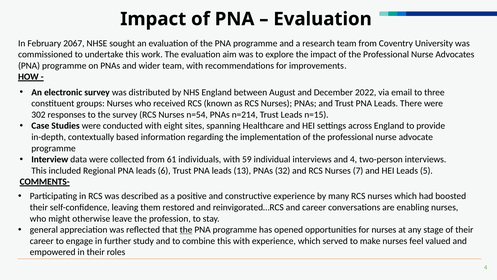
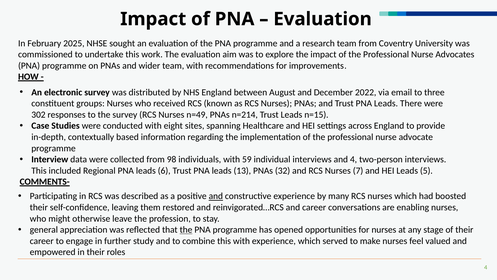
2067: 2067 -> 2025 (74, 43)
n=54: n=54 -> n=49 (197, 115)
61: 61 -> 98 (172, 159)
and underline: none -> present (216, 196)
